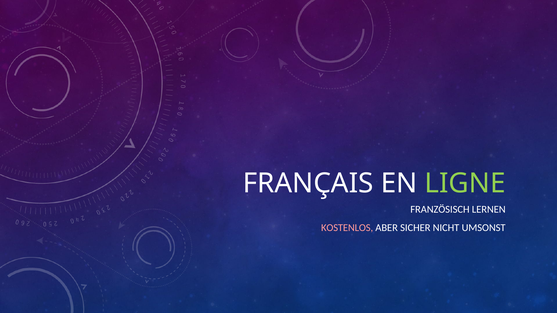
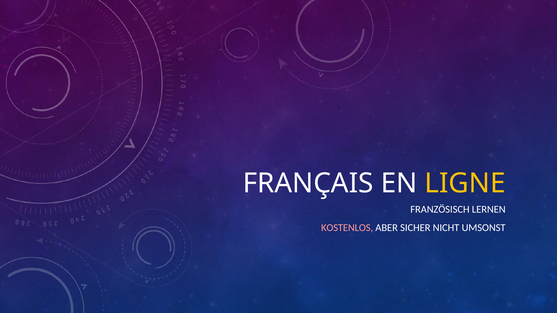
LIGNE colour: light green -> yellow (465, 183)
